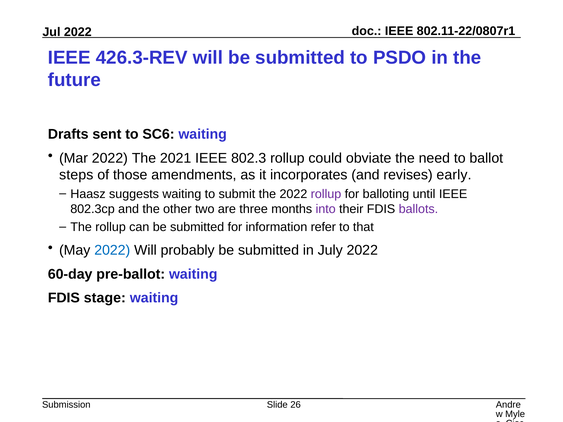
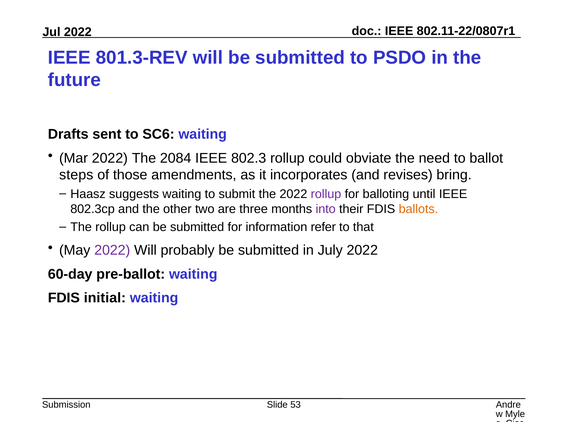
426.3-REV: 426.3-REV -> 801.3-REV (142, 58)
2021: 2021 -> 2084 (176, 158)
early: early -> bring (454, 175)
ballots colour: purple -> orange (418, 209)
2022 colour: blue -> purple (112, 250)
stage: stage -> initial (105, 298)
26: 26 -> 53 (296, 405)
